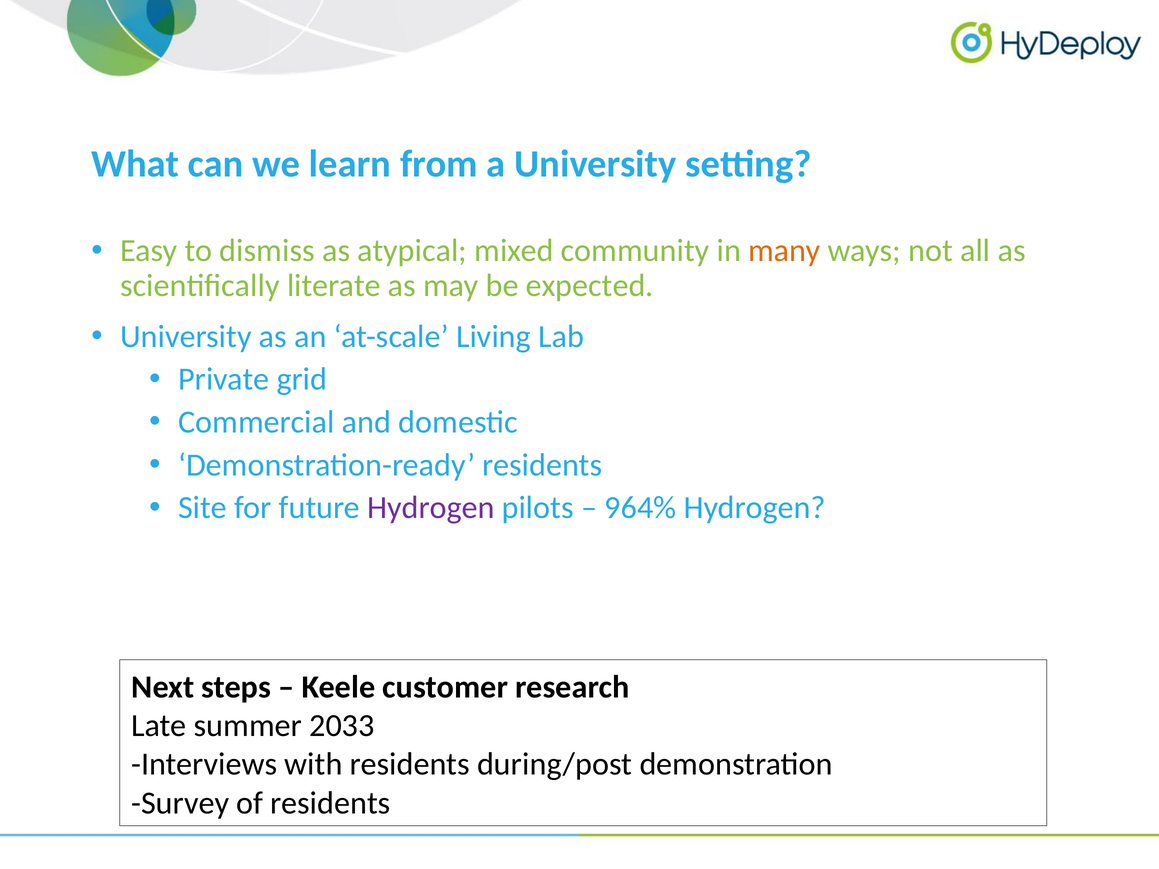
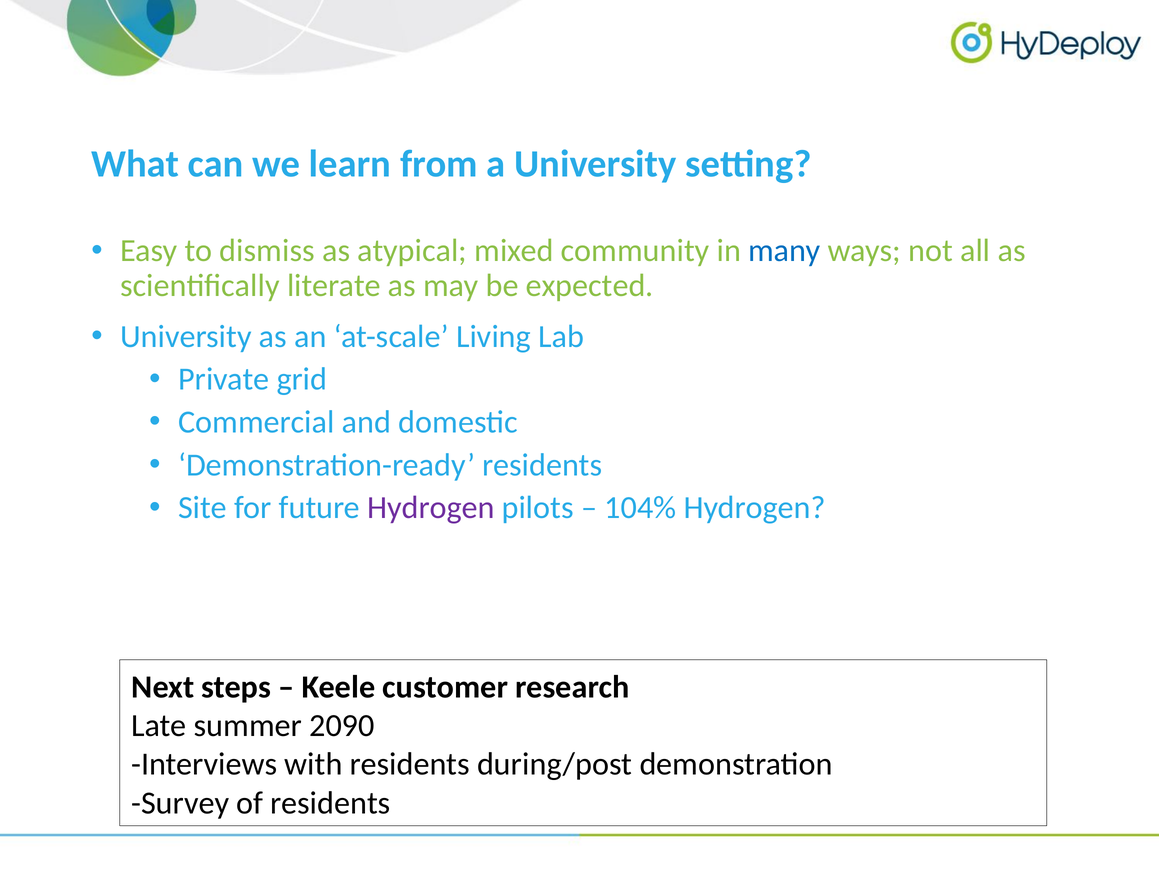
many colour: orange -> blue (784, 251)
964%: 964% -> 104% (640, 508)
2033: 2033 -> 2090 (342, 726)
